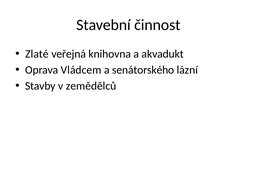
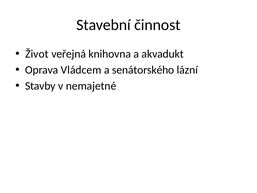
Zlaté: Zlaté -> Život (37, 54)
zemědělců: zemědělců -> nemajetné (91, 86)
